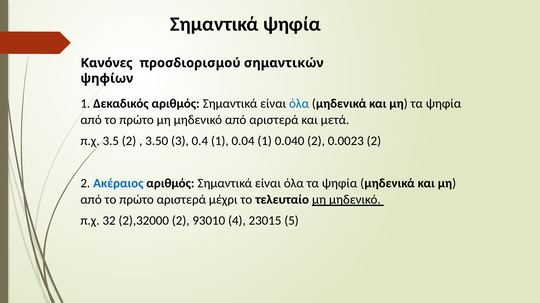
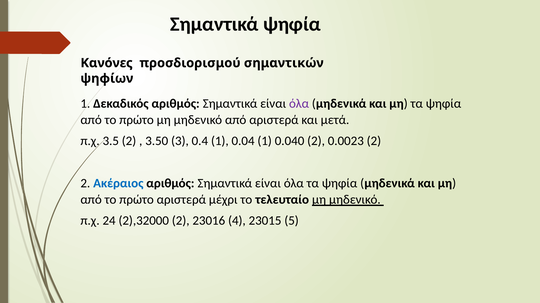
όλα colour: blue -> purple (299, 104)
32: 32 -> 24 (109, 221)
93010: 93010 -> 23016 (209, 221)
